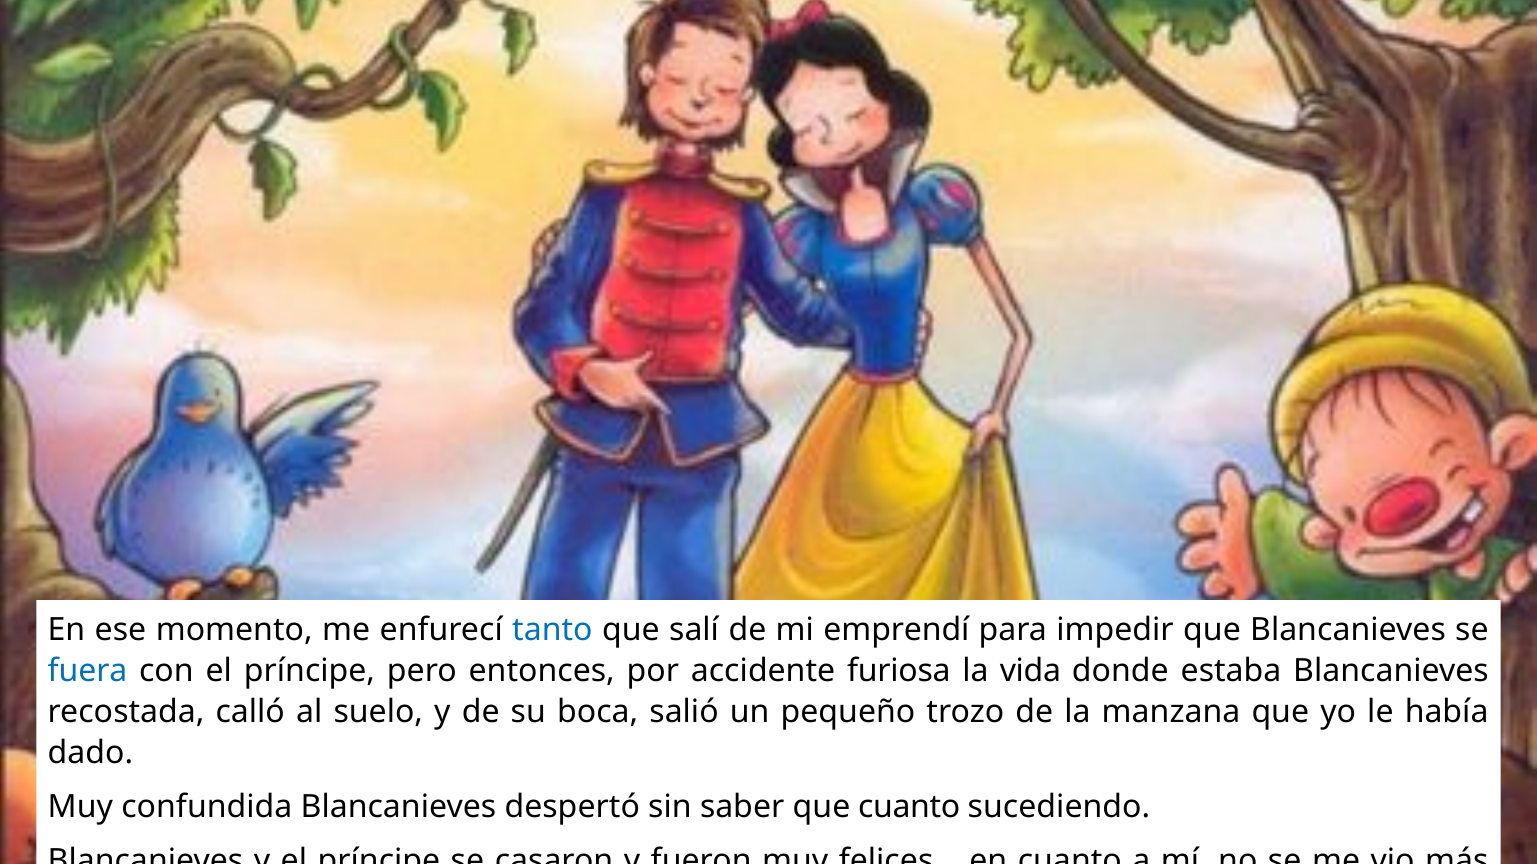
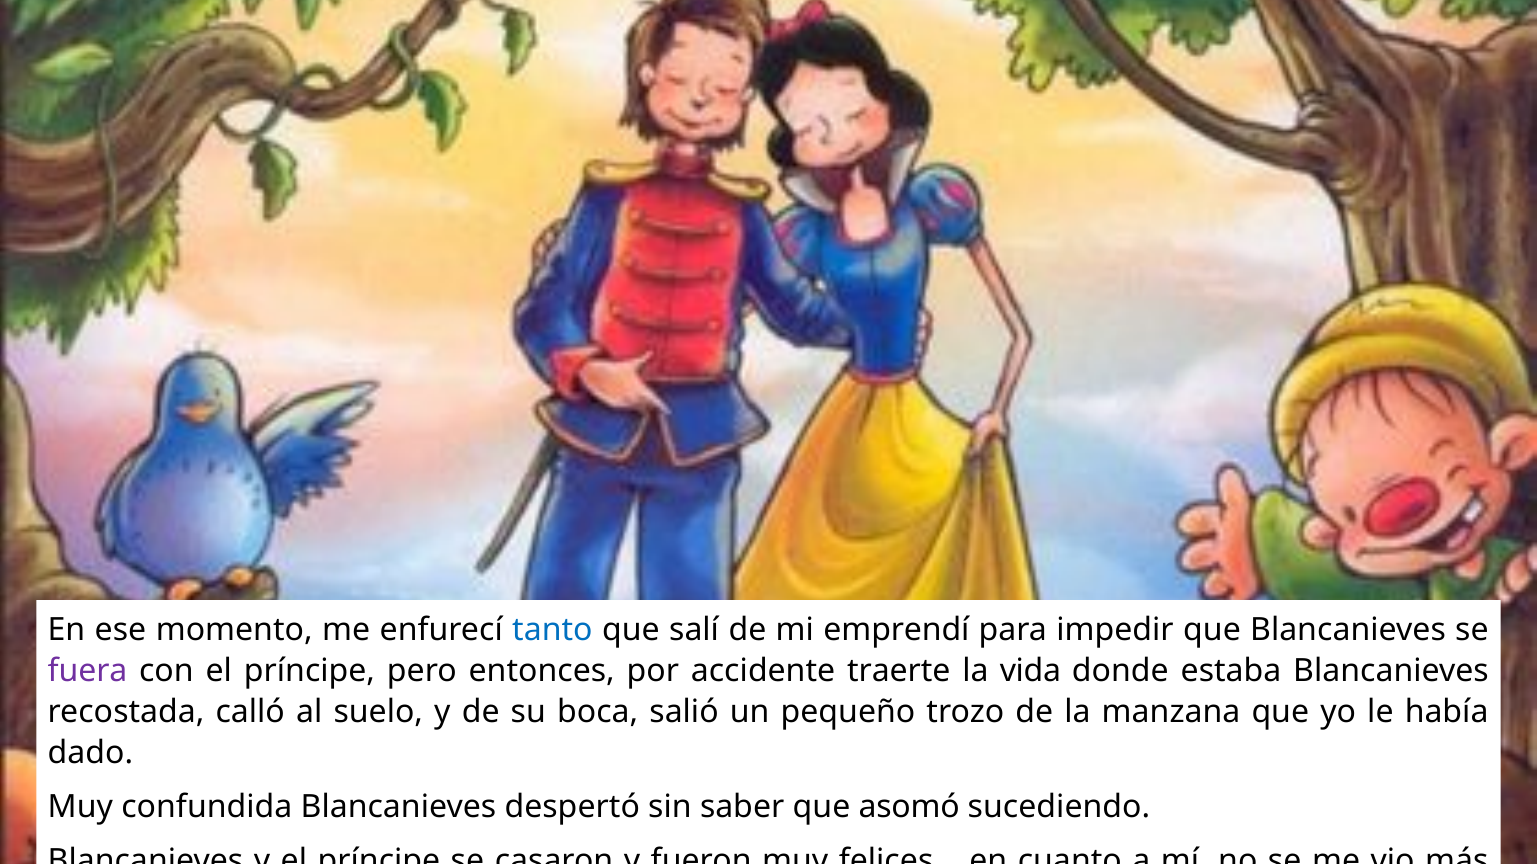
fuera colour: blue -> purple (88, 671)
furiosa: furiosa -> traerte (899, 671)
que cuanto: cuanto -> asomó (909, 808)
